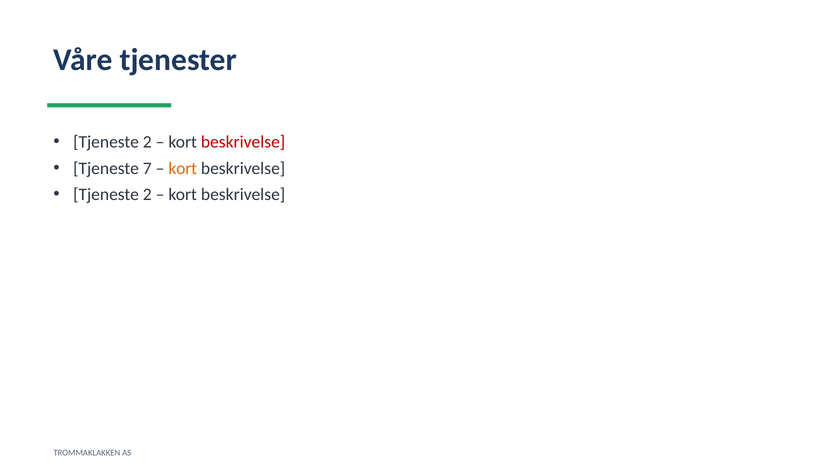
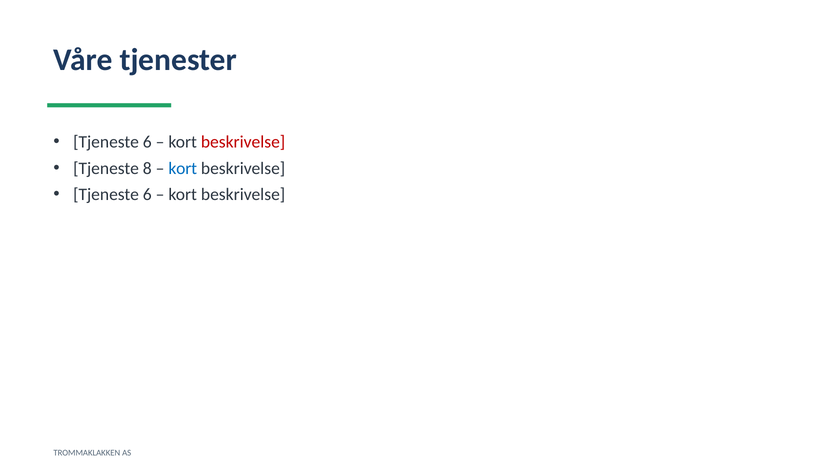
2: 2 -> 6 (147, 142)
7: 7 -> 8 (147, 169)
kort colour: orange -> blue (183, 169)
2: 2 -> 6 (147, 195)
